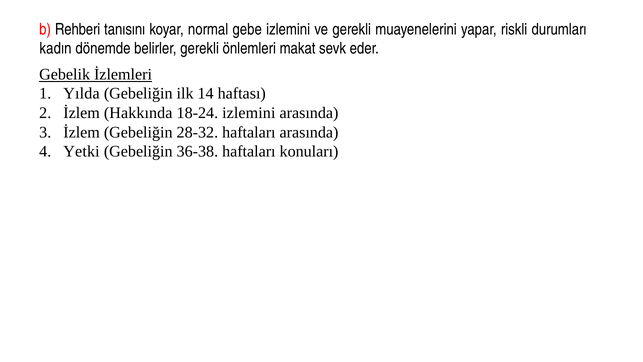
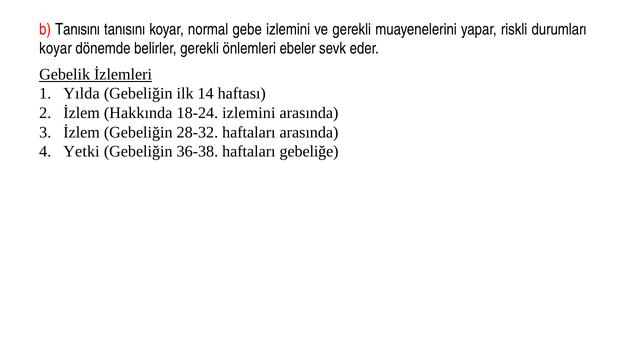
b Rehberi: Rehberi -> Tanısını (78, 29)
kadın: kadın -> koyar (56, 49)
makat: makat -> ebeler (298, 49)
konuları: konuları -> gebeliğe (309, 151)
